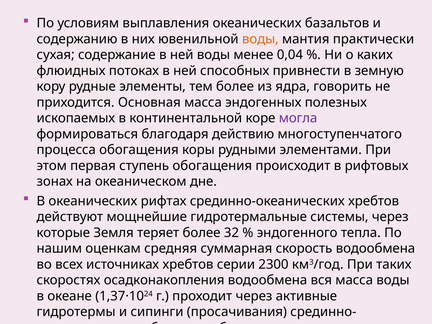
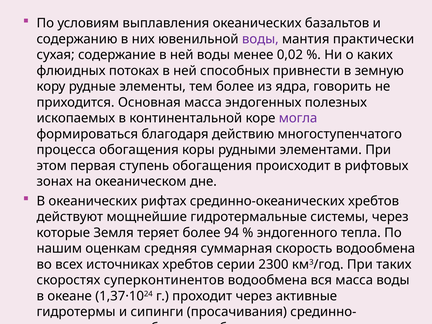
воды colour: orange -> purple (260, 39)
0,04: 0,04 -> 0,02 (290, 55)
32: 32 -> 94 (231, 233)
осадконакопления: осадконакопления -> суперконтинентов (164, 280)
